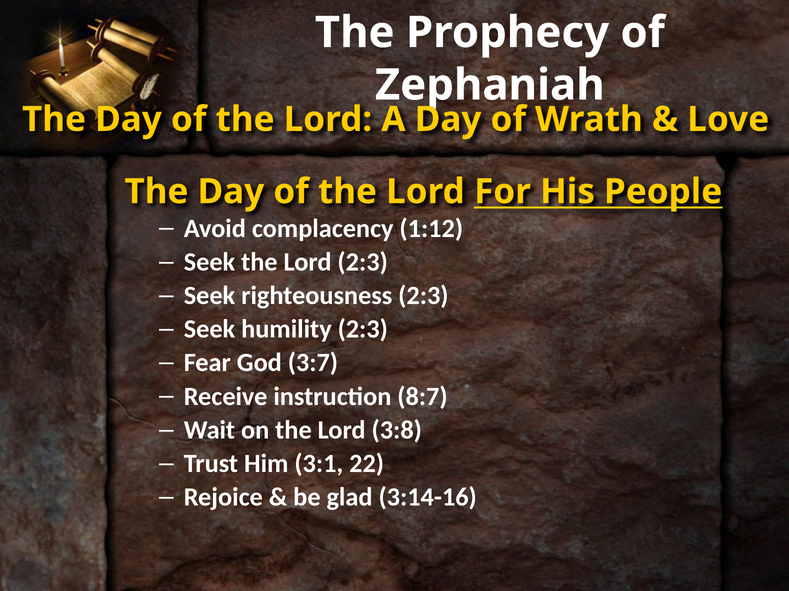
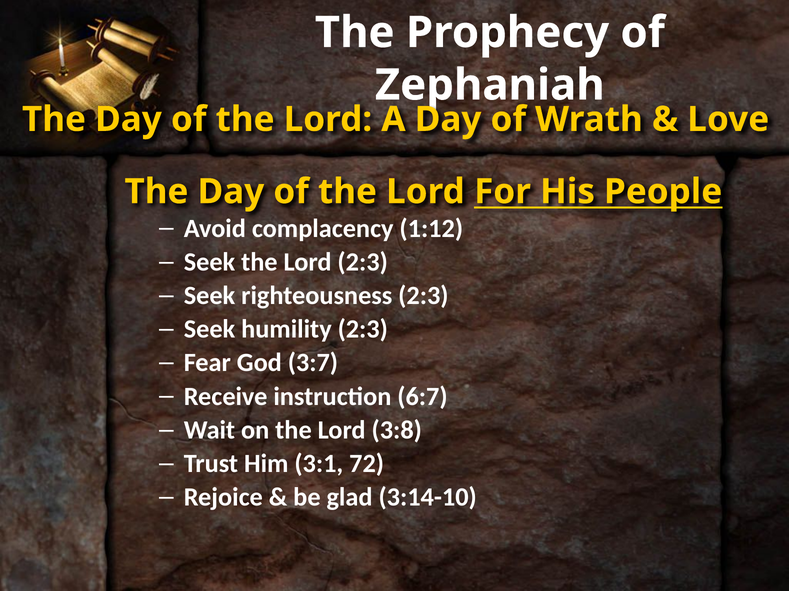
8:7: 8:7 -> 6:7 (422, 397)
22: 22 -> 72 (367, 464)
3:14-16: 3:14-16 -> 3:14-10 (428, 498)
